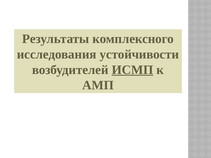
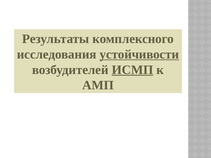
устойчивости underline: none -> present (139, 54)
